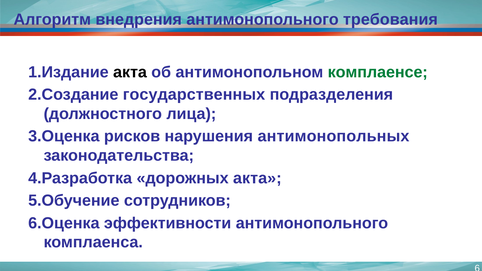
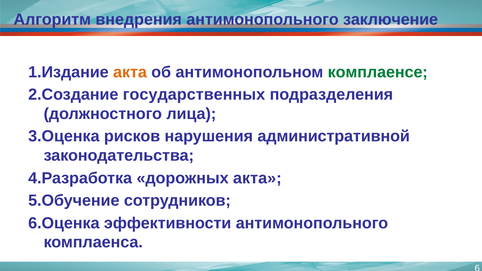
требования: требования -> заключение (391, 20)
акта colour: black -> orange (130, 72)
антимонопольных: антимонопольных -> административной (334, 136)
